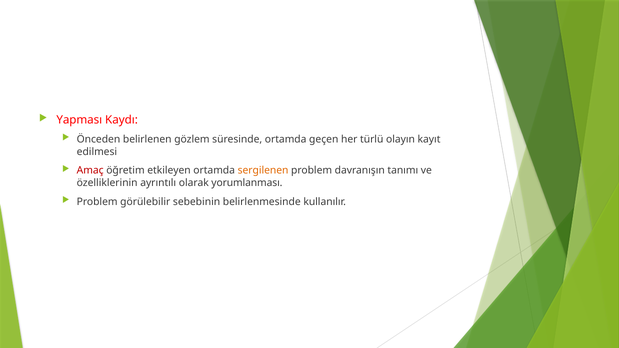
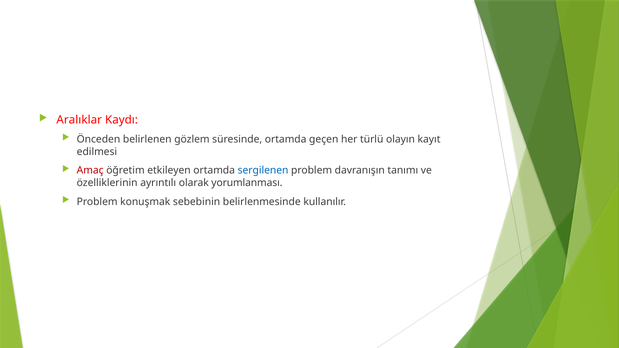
Yapması: Yapması -> Aralıklar (79, 120)
sergilenen colour: orange -> blue (263, 171)
görülebilir: görülebilir -> konuşmak (145, 202)
